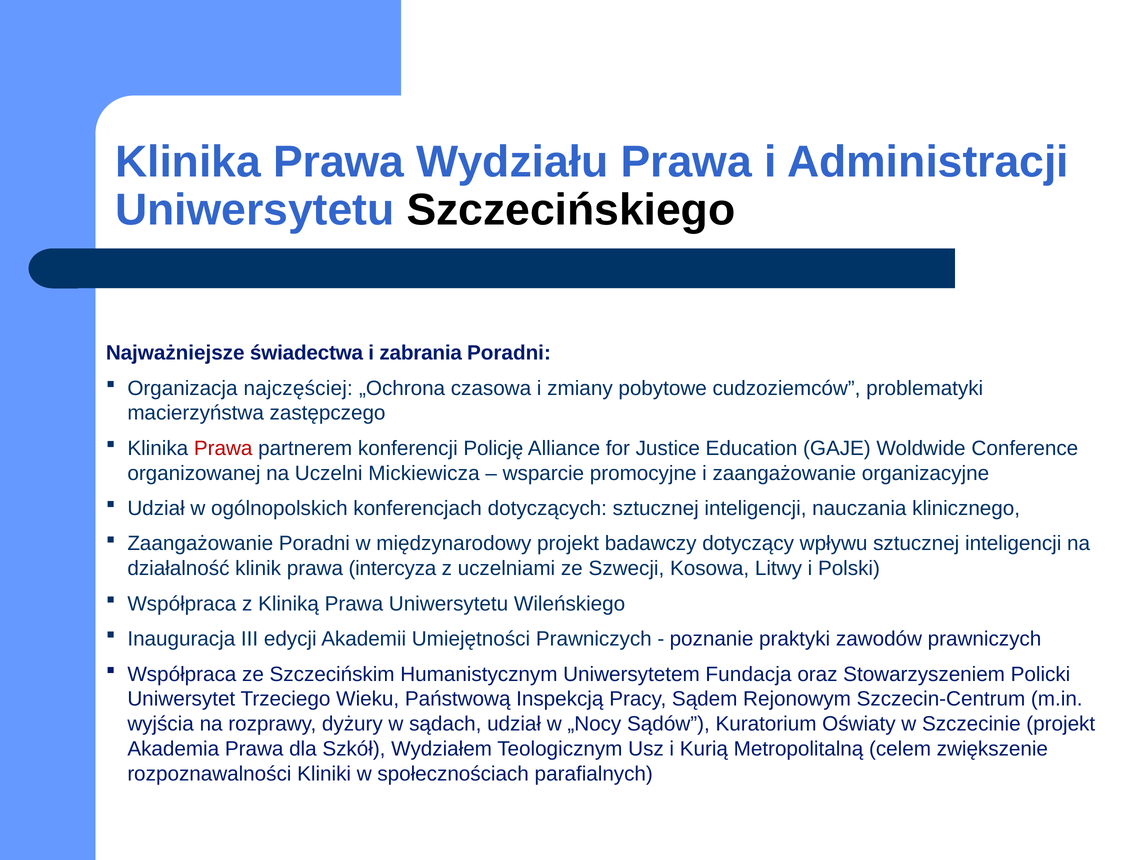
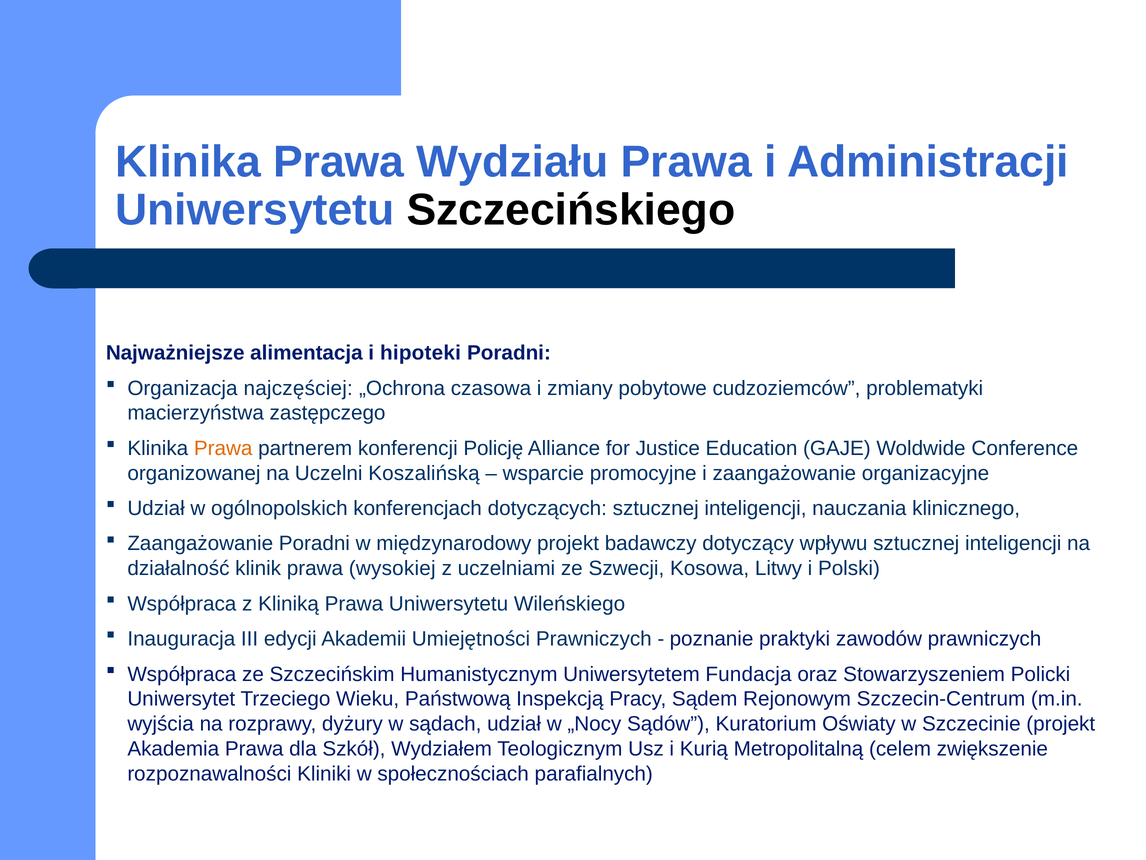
świadectwa: świadectwa -> alimentacja (306, 353)
zabrania: zabrania -> hipoteki (420, 353)
Prawa colour: red -> orange (223, 448)
Mickiewicza: Mickiewicza -> Koszalińską (424, 473)
intercyza: intercyza -> wysokiej (392, 568)
